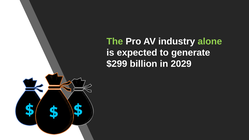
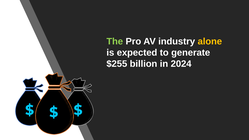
alone colour: light green -> yellow (210, 41)
$299: $299 -> $255 (117, 64)
2029: 2029 -> 2024 (181, 64)
